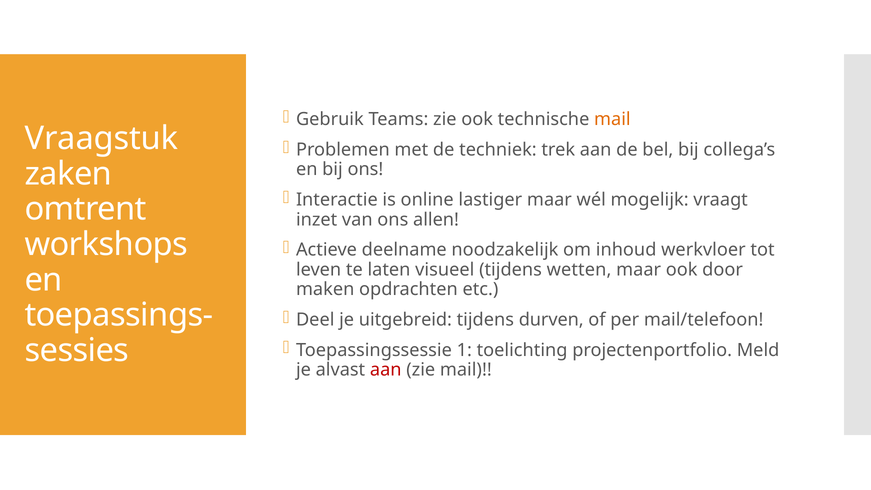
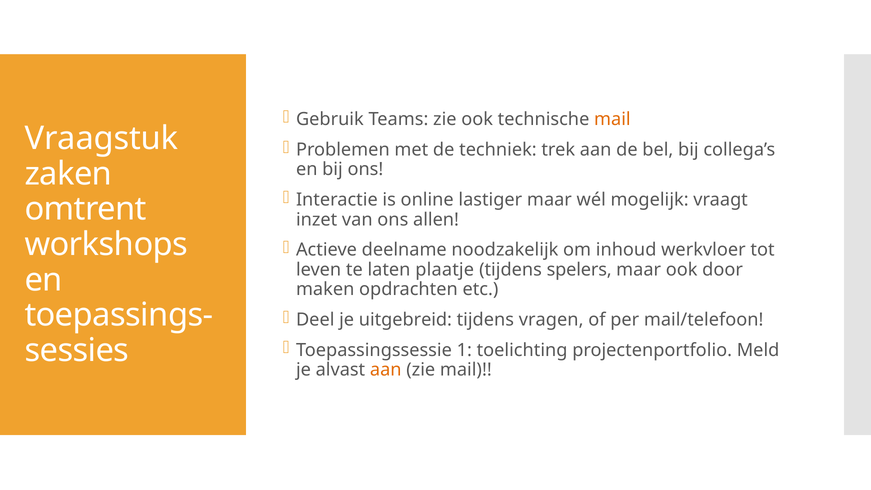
visueel: visueel -> plaatje (445, 270)
wetten: wetten -> spelers (579, 270)
durven: durven -> vragen (551, 320)
aan colour: red -> orange (386, 370)
